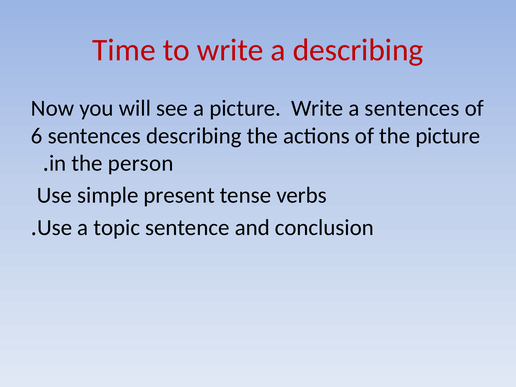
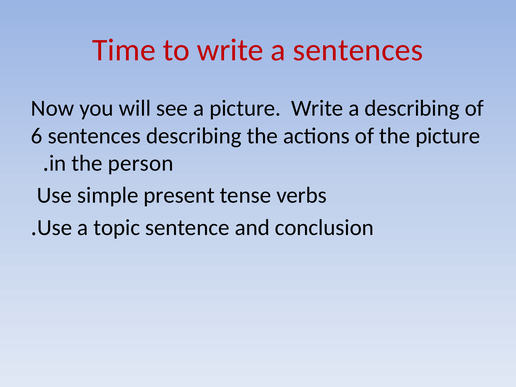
a describing: describing -> sentences (358, 50)
a sentences: sentences -> describing (412, 108)
